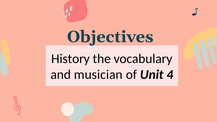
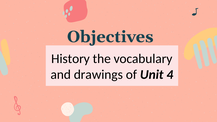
musician: musician -> drawings (98, 75)
